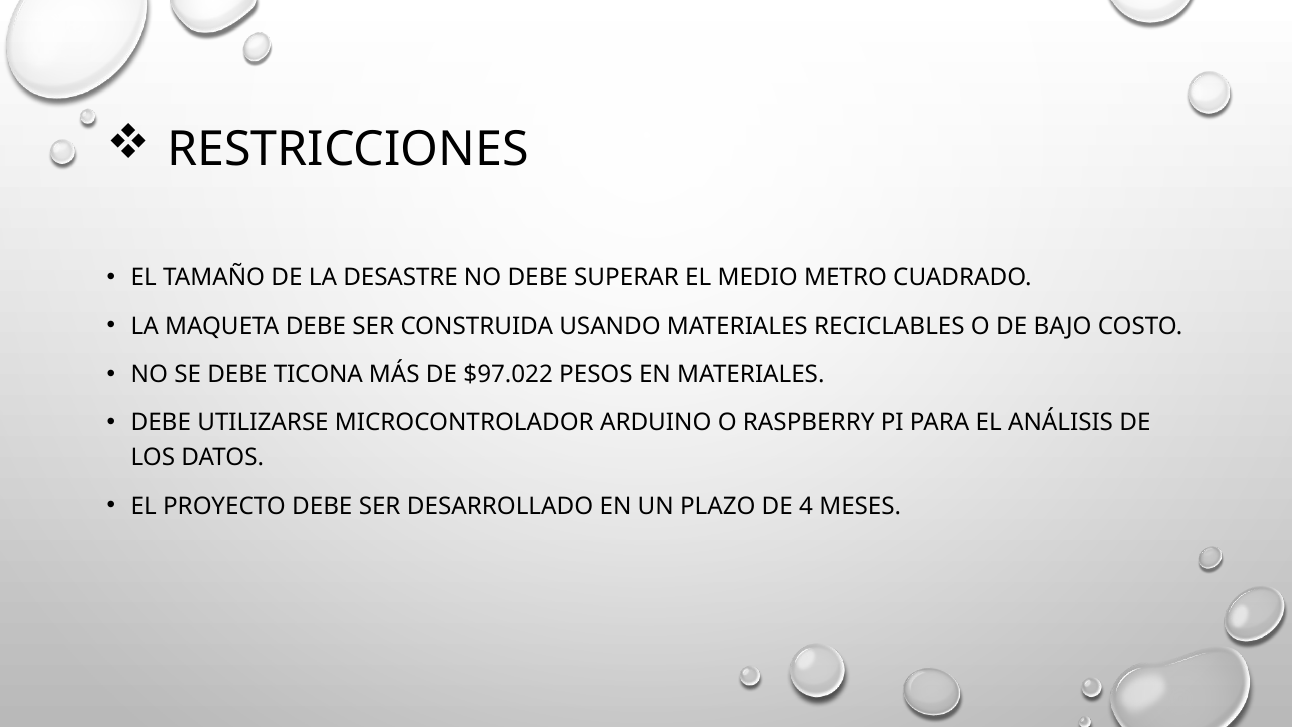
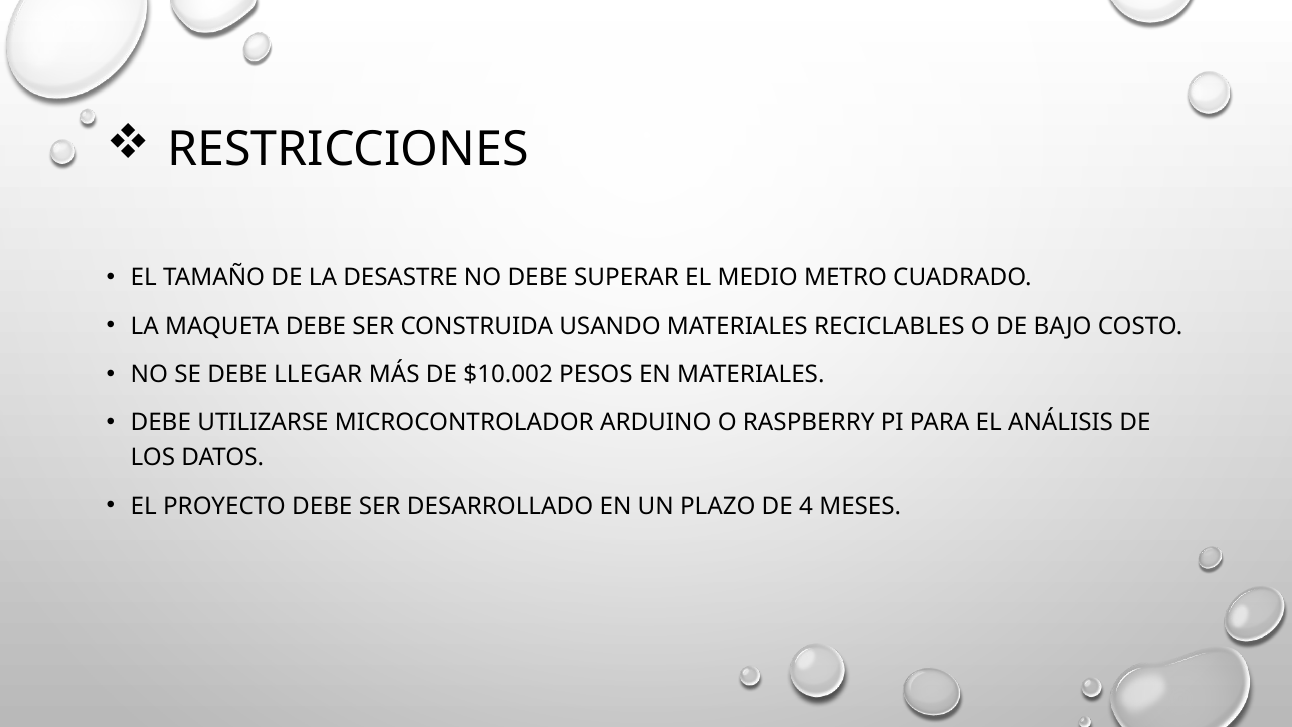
TICONA: TICONA -> LLEGAR (318, 374)
$97.022: $97.022 -> $10.002 (508, 374)
